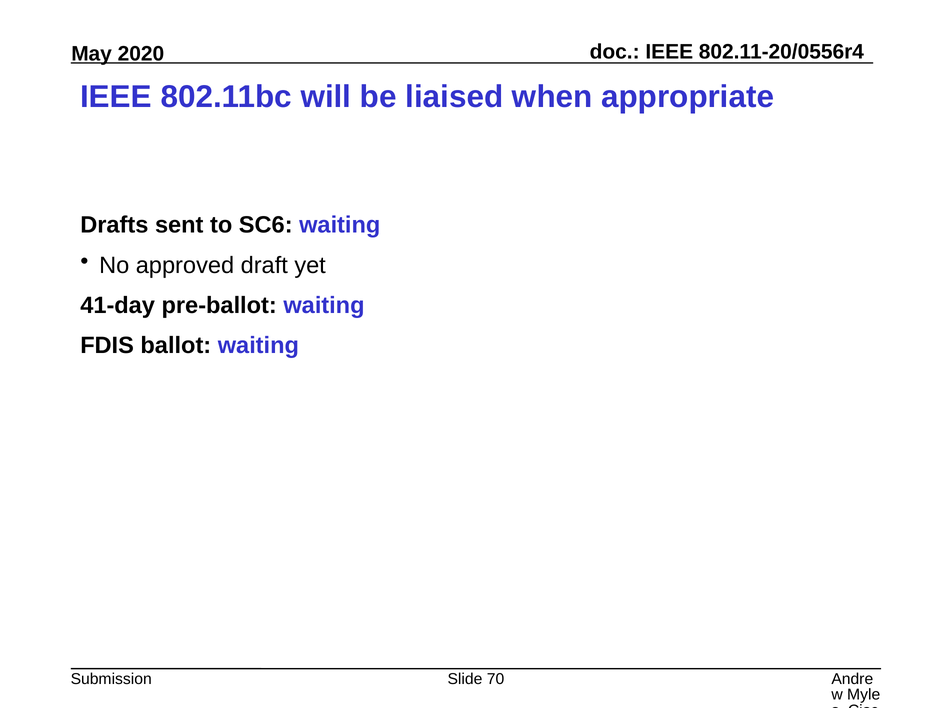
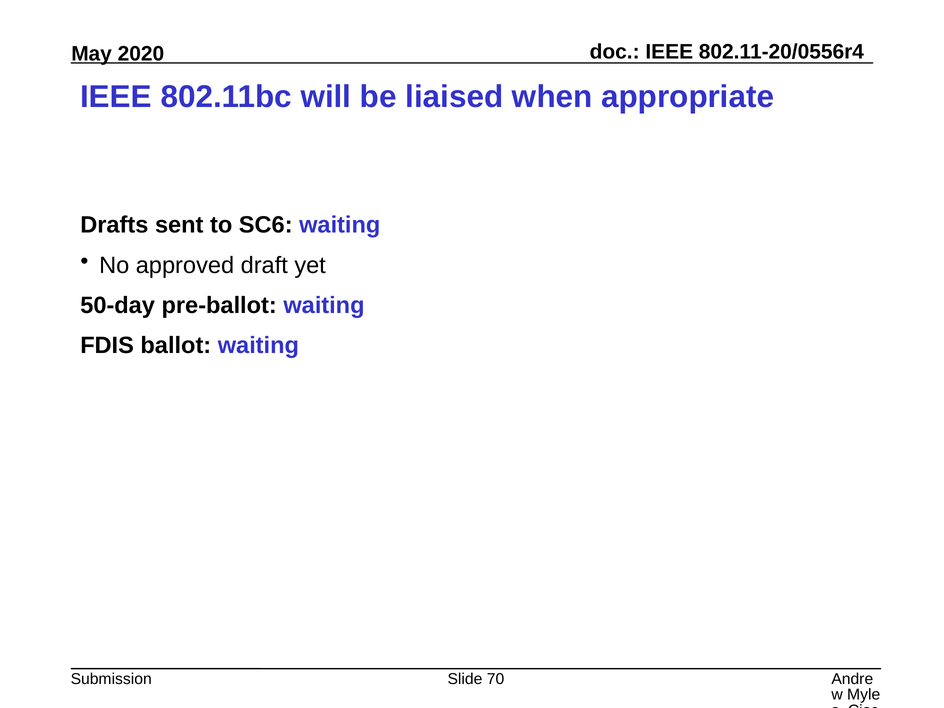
41-day: 41-day -> 50-day (118, 305)
